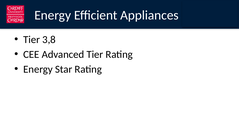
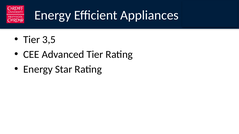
3,8: 3,8 -> 3,5 (49, 40)
